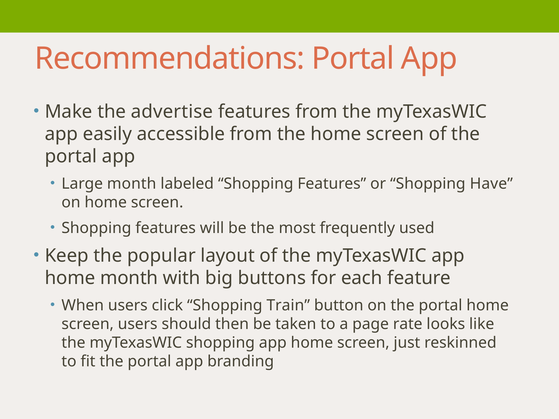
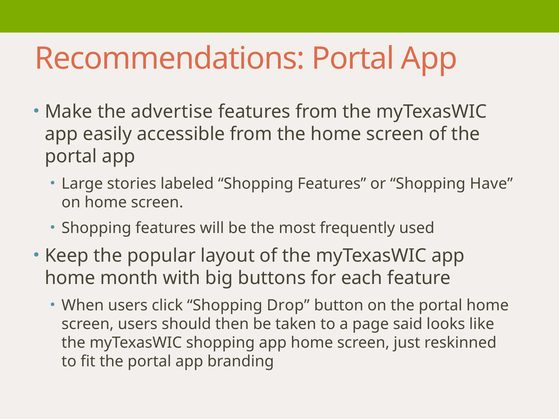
Large month: month -> stories (132, 184)
Train: Train -> Drop (288, 306)
rate: rate -> said (408, 324)
